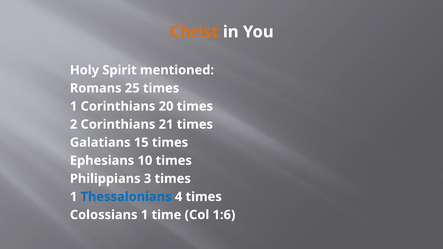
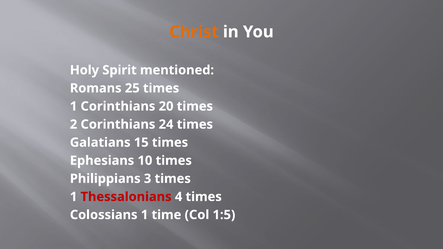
21: 21 -> 24 (166, 124)
Thessalonians colour: blue -> red (126, 197)
1:6: 1:6 -> 1:5 (224, 215)
